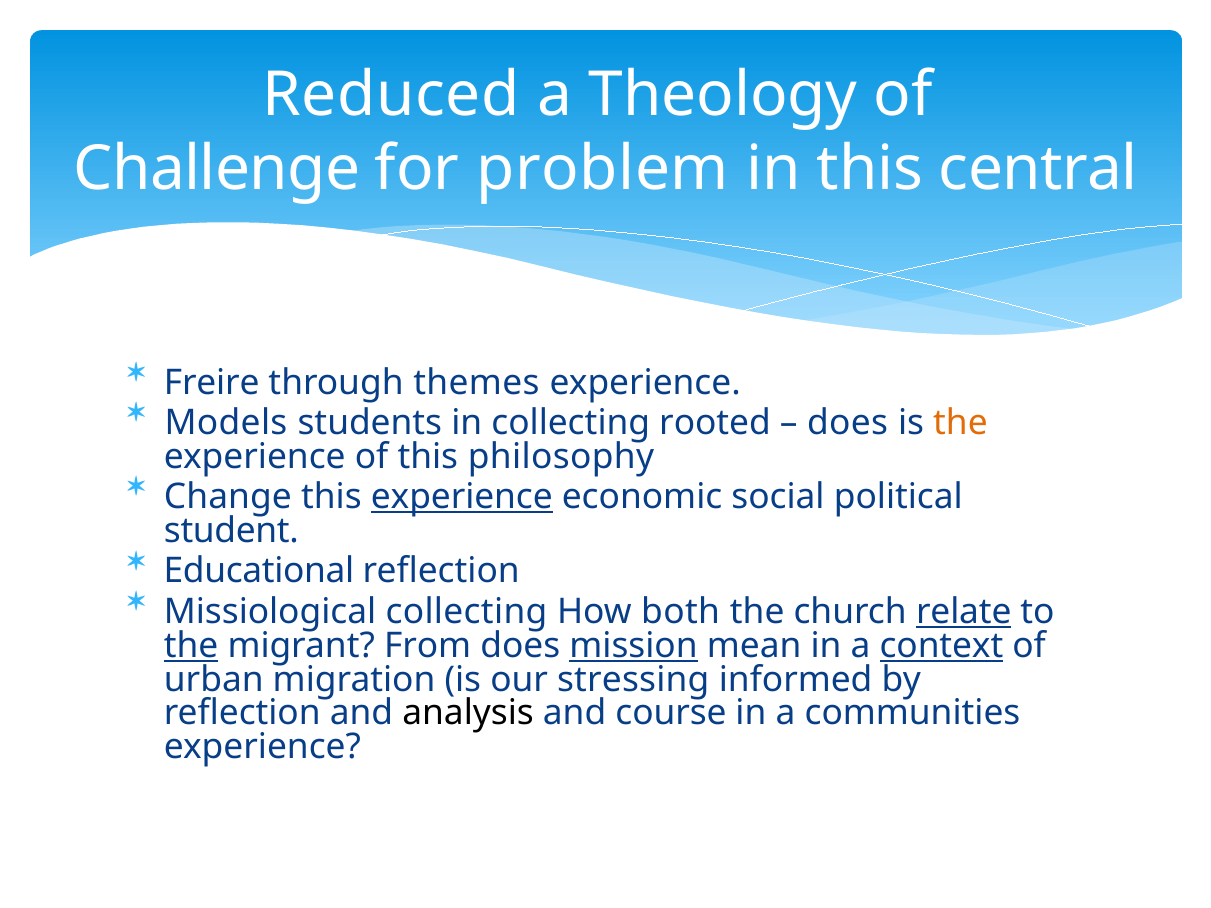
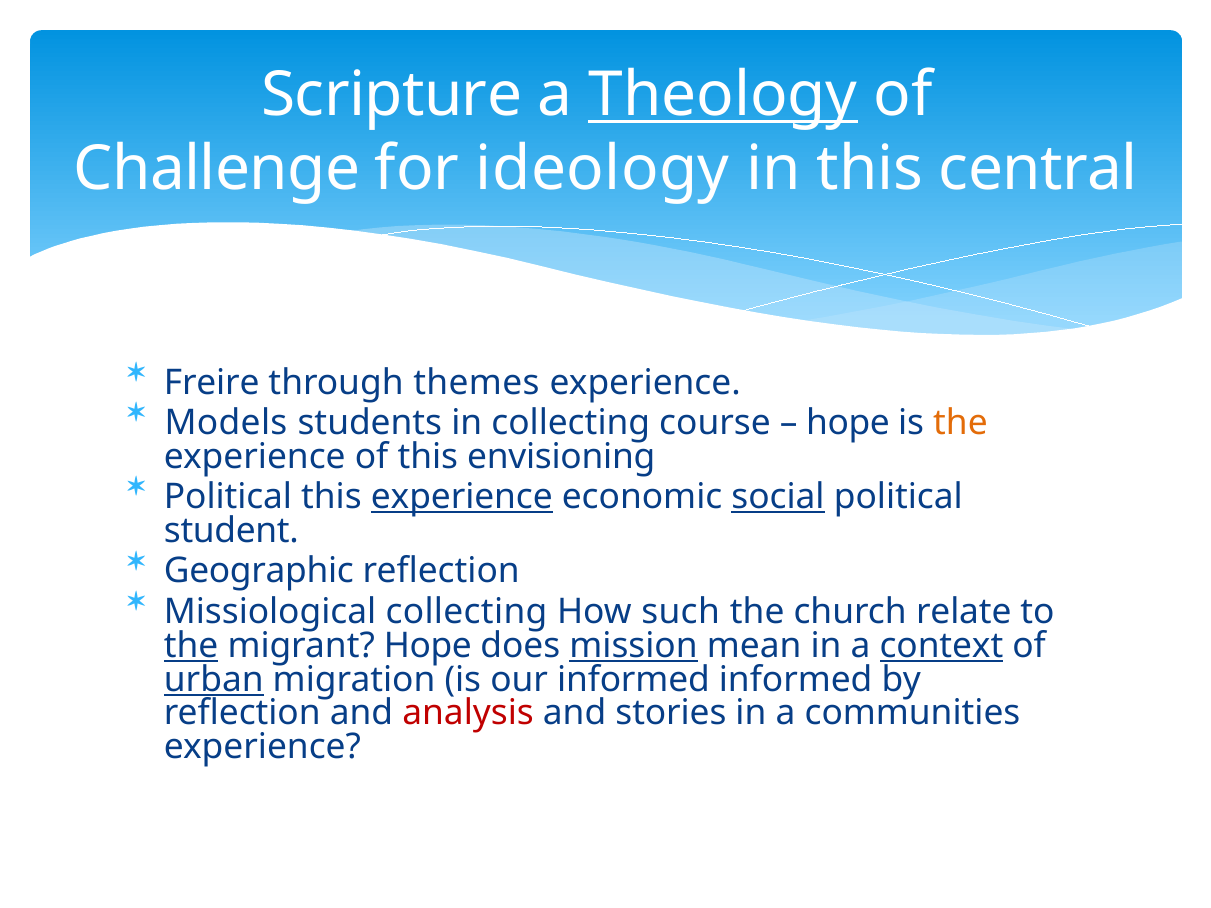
Reduced: Reduced -> Scripture (392, 95)
Theology underline: none -> present (723, 95)
problem: problem -> ideology (603, 169)
rooted: rooted -> course (715, 423)
does: does -> hope (848, 423)
philosophy: philosophy -> envisioning (561, 457)
Change: Change -> Political (228, 497)
social underline: none -> present (778, 497)
Educational: Educational -> Geographic (259, 571)
both: both -> such (681, 612)
relate underline: present -> none (964, 612)
migrant From: From -> Hope (428, 646)
urban underline: none -> present (214, 680)
our stressing: stressing -> informed (633, 680)
analysis colour: black -> red (468, 713)
course: course -> stories (671, 713)
